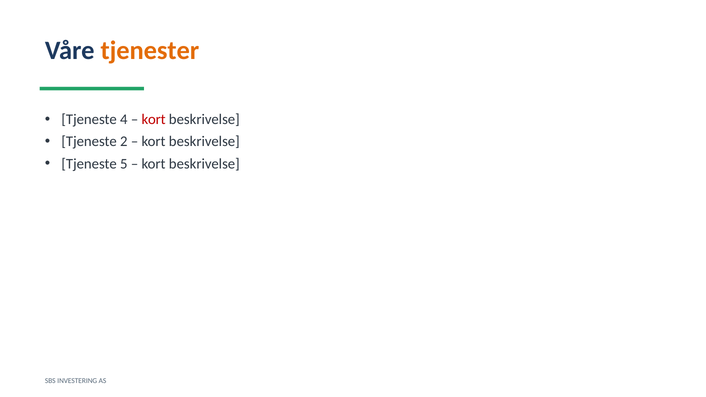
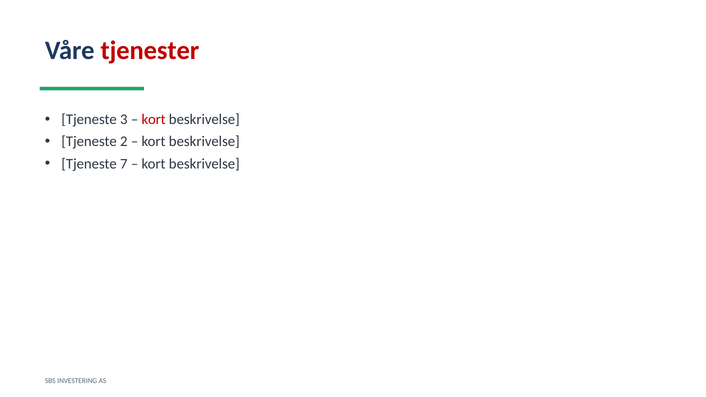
tjenester colour: orange -> red (150, 50)
4: 4 -> 3 (124, 120)
5: 5 -> 7 (124, 164)
